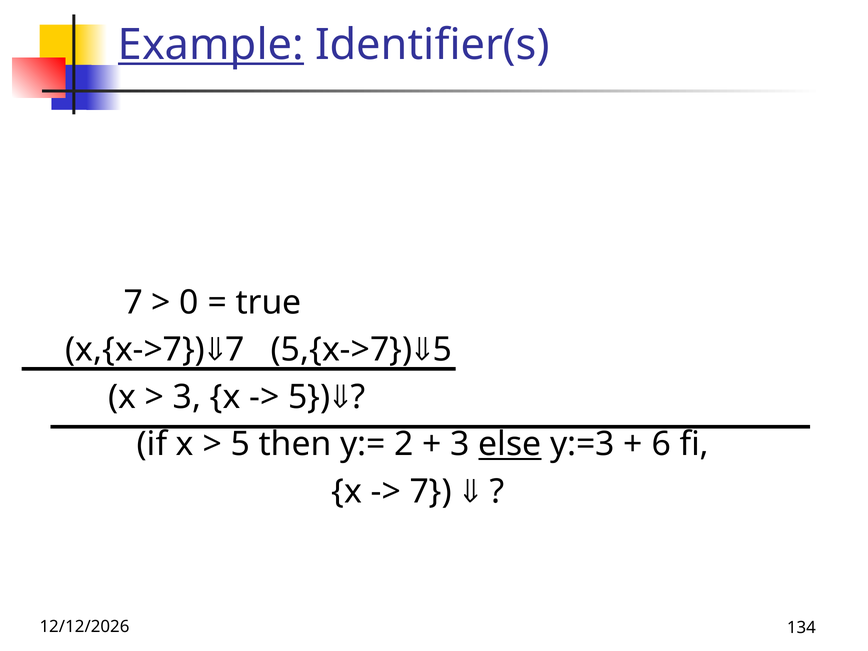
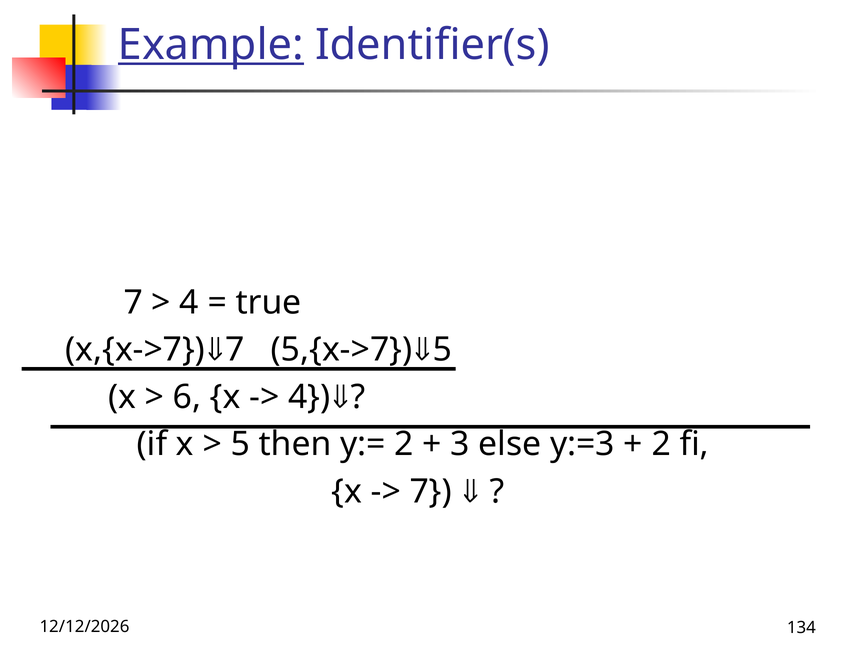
0: 0 -> 4 (189, 302)
3: 3 -> 6 (187, 397)
5: 5 -> 4 (309, 397)
else underline: present -> none (510, 444)
6: 6 -> 2 (661, 444)
